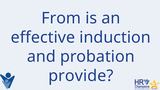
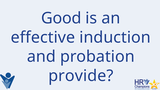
From: From -> Good (61, 18)
